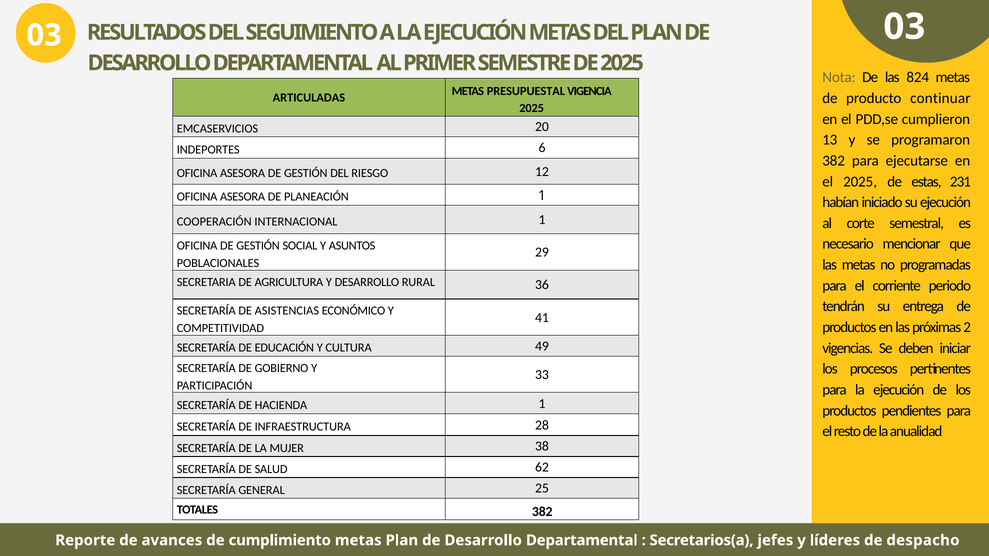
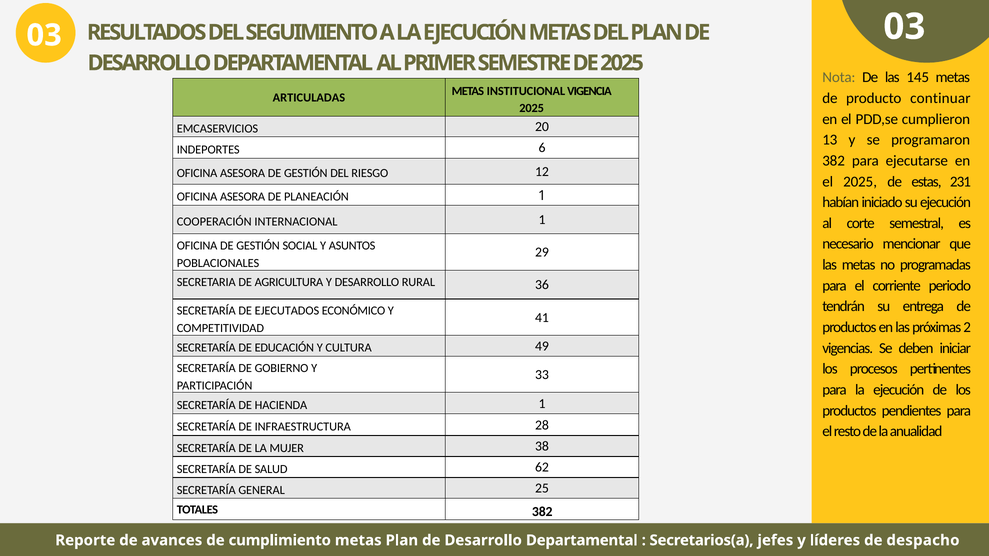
824: 824 -> 145 (918, 77)
PRESUPUESTAL: PRESUPUESTAL -> INSTITUCIONAL (526, 91)
ASISTENCIAS: ASISTENCIAS -> EJECUTADOS (287, 311)
